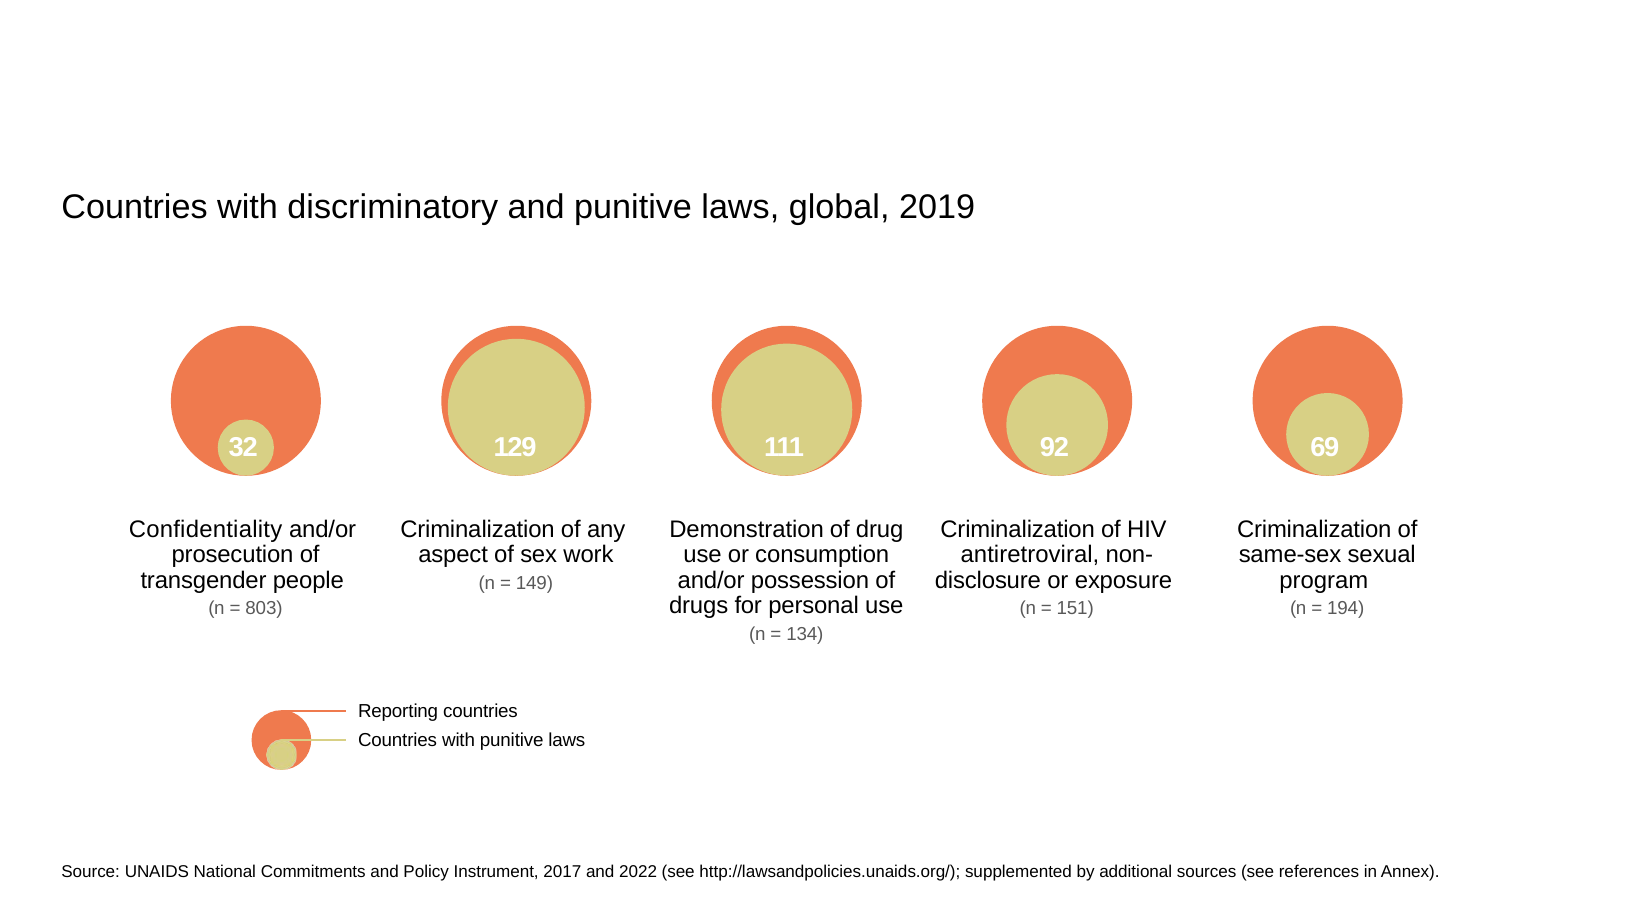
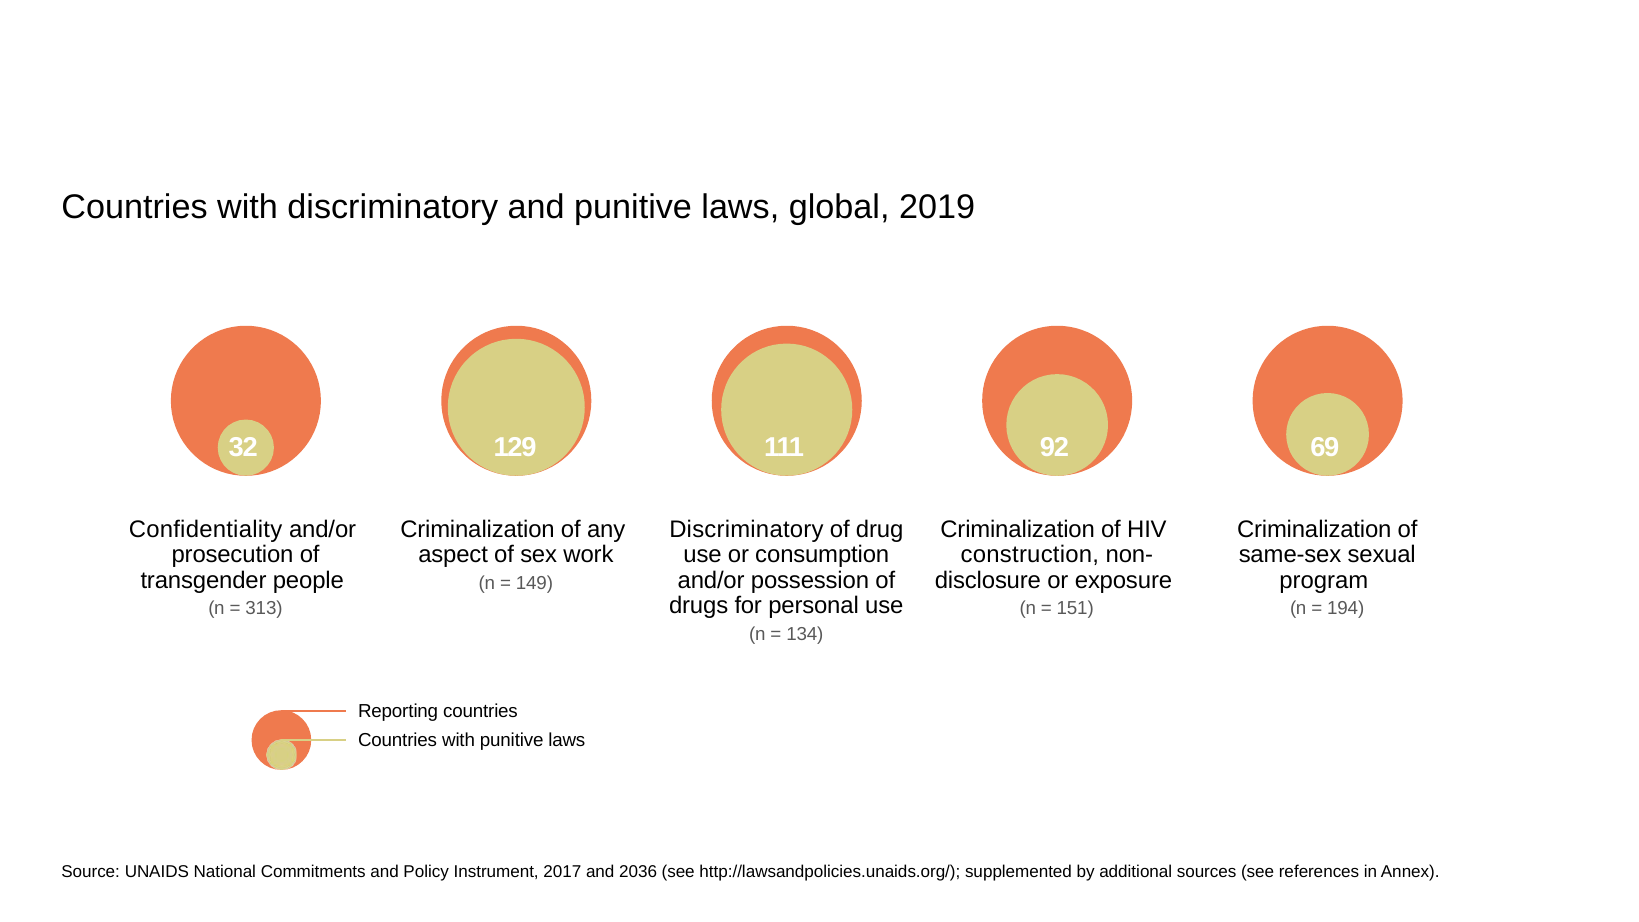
Demonstration: Demonstration -> Discriminatory (746, 529)
antiretroviral: antiretroviral -> construction (1030, 555)
803: 803 -> 313 (264, 609)
2022: 2022 -> 2036 (638, 872)
